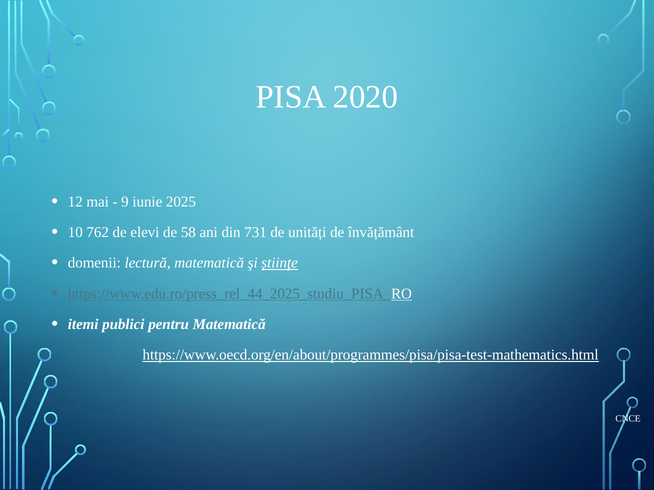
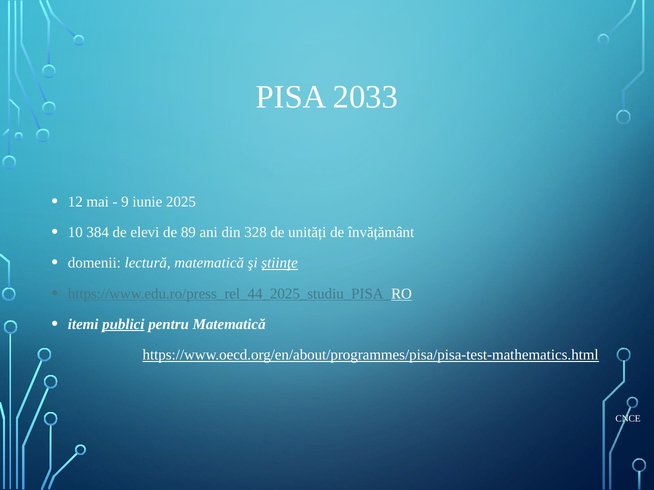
2020: 2020 -> 2033 (365, 97)
762: 762 -> 384 (98, 233)
58: 58 -> 89 (188, 233)
731: 731 -> 328 (256, 233)
publici underline: none -> present (123, 324)
